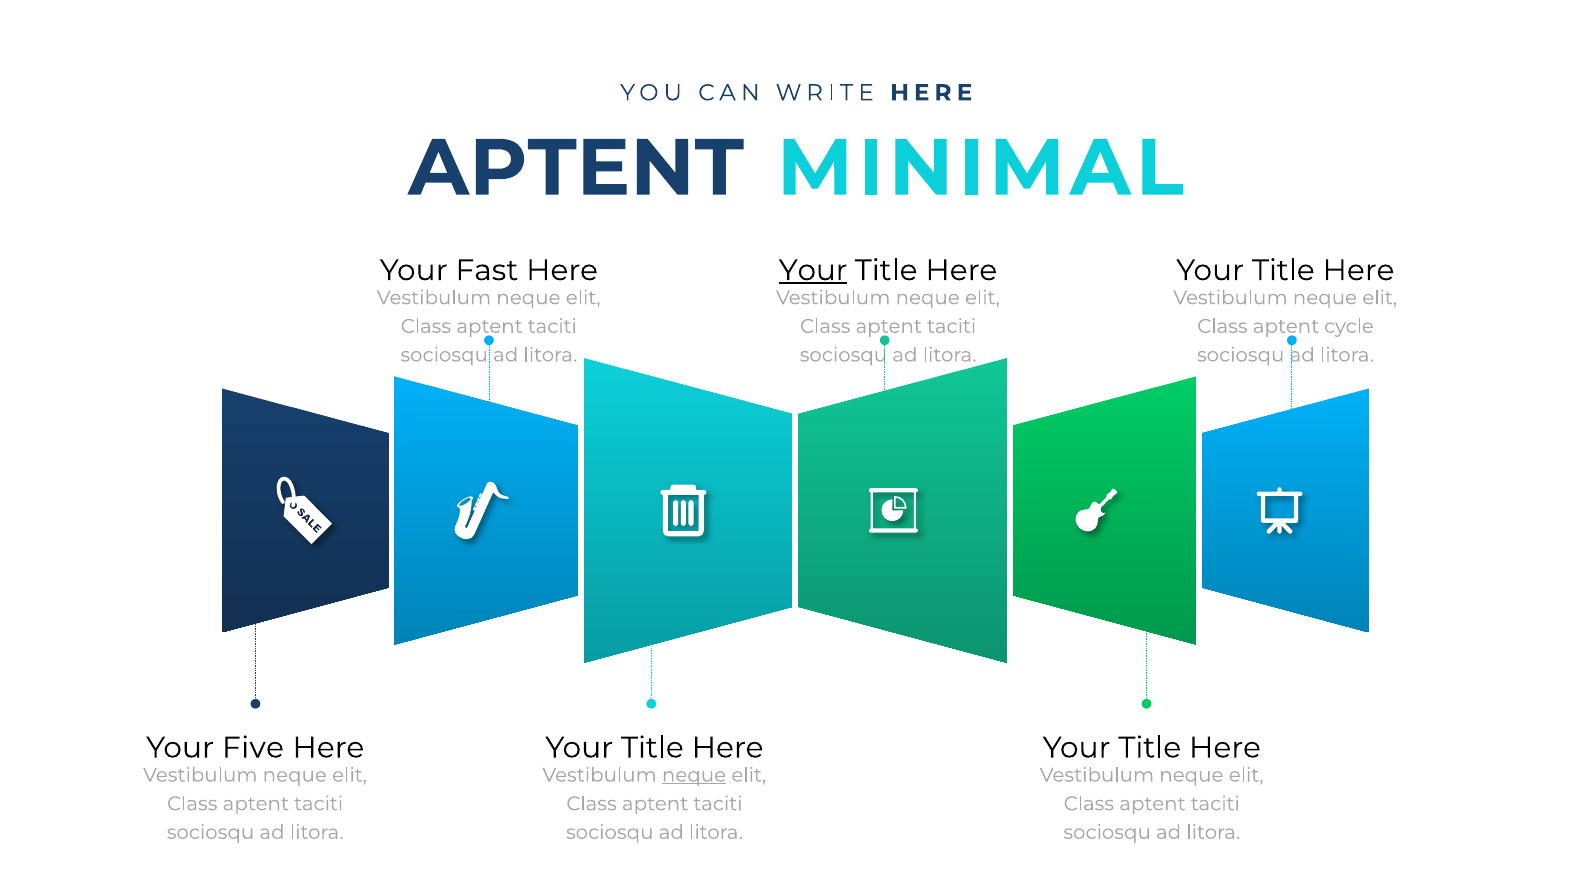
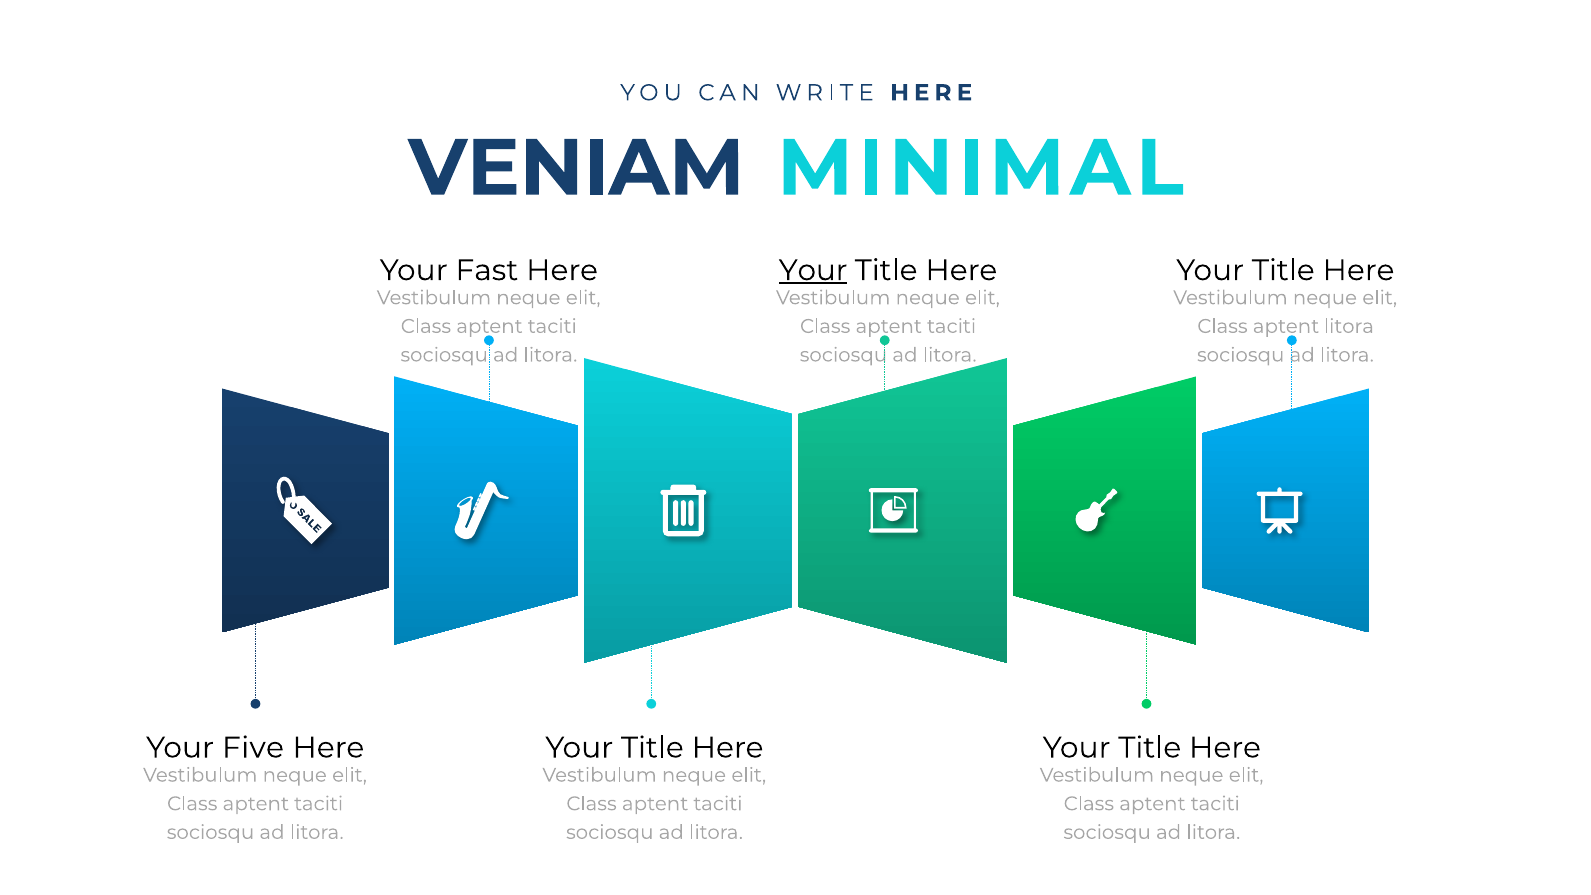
APTENT: APTENT -> VENIAM (576, 168)
aptent cycle: cycle -> litora (1349, 326)
neque underline: present -> none (694, 775)
